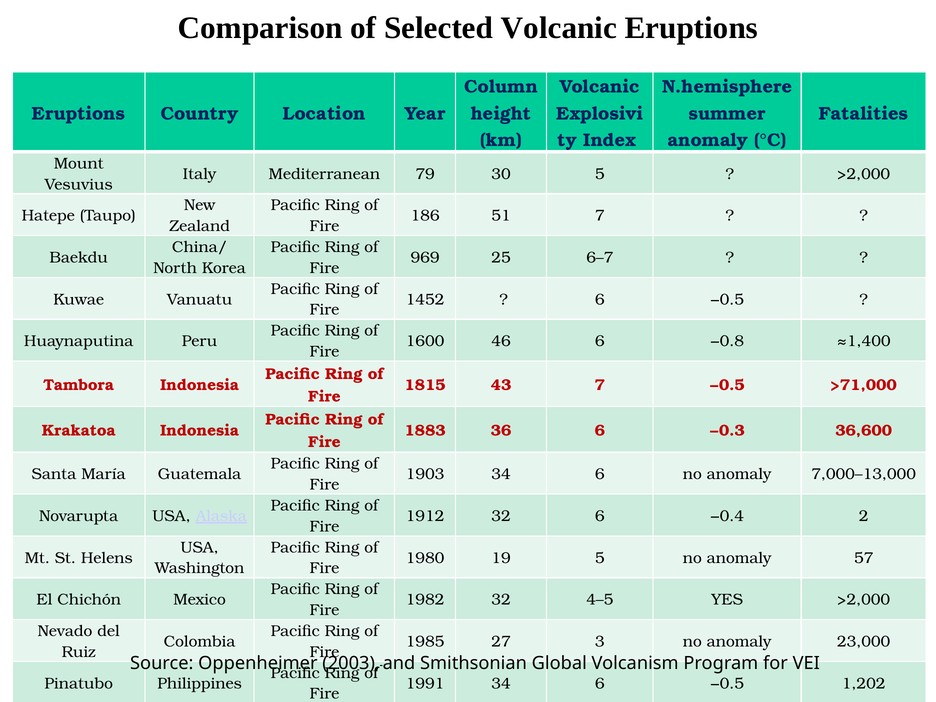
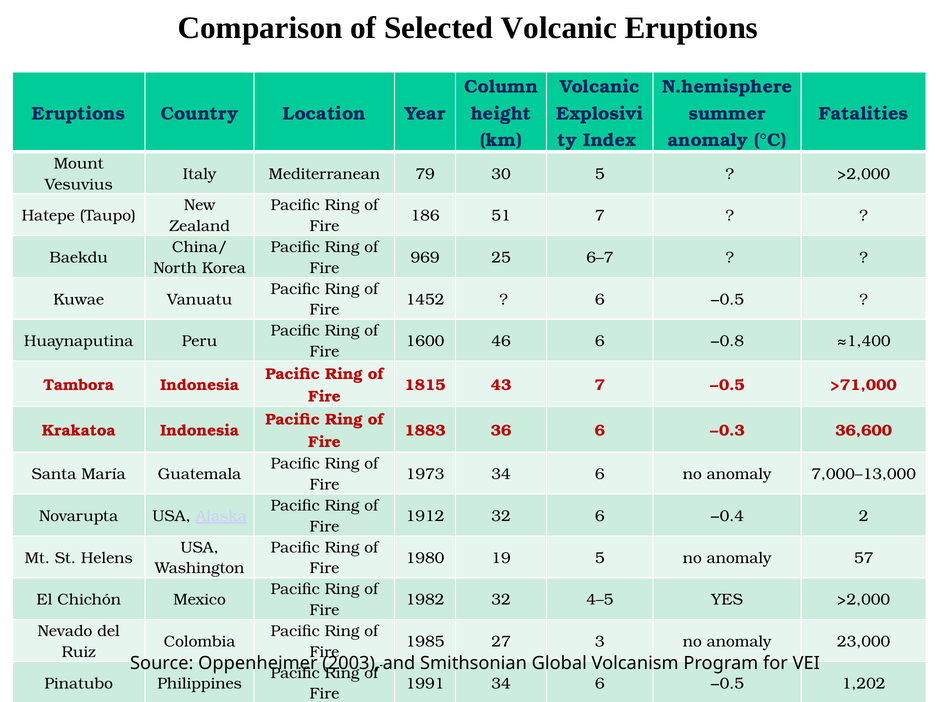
1903: 1903 -> 1973 (425, 474)
